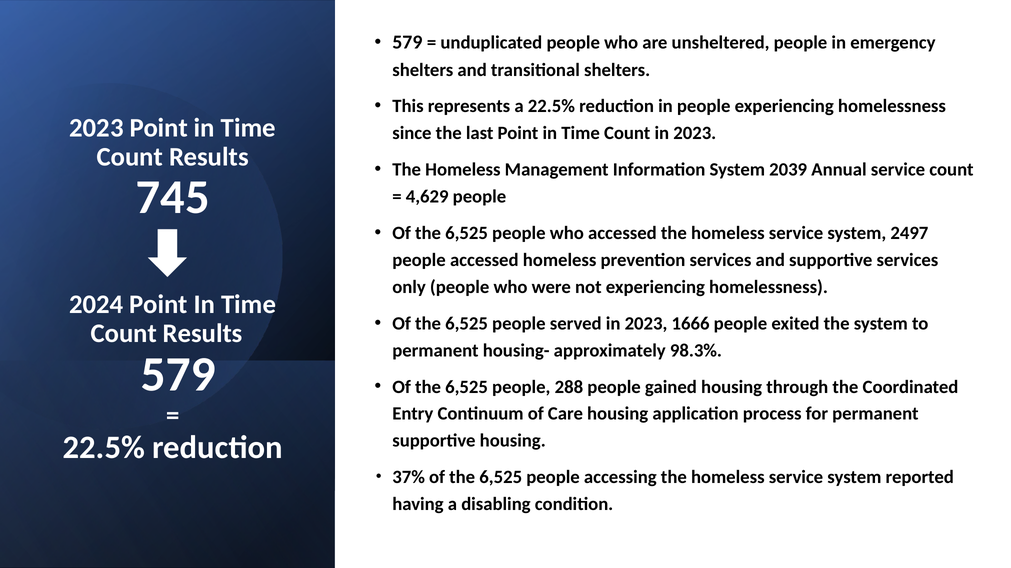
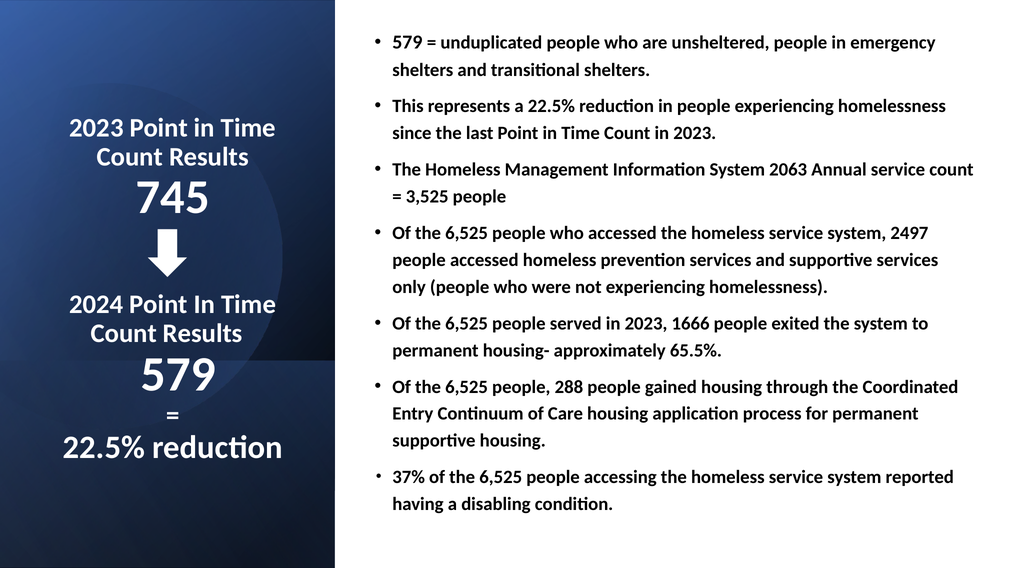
2039: 2039 -> 2063 (788, 170)
4,629: 4,629 -> 3,525 (427, 197)
98.3%: 98.3% -> 65.5% (696, 351)
